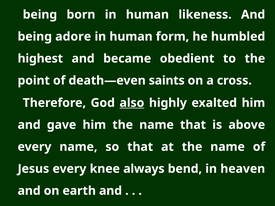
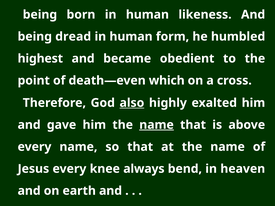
adore: adore -> dread (73, 37)
saints: saints -> which (167, 81)
name underline: none -> present (157, 125)
